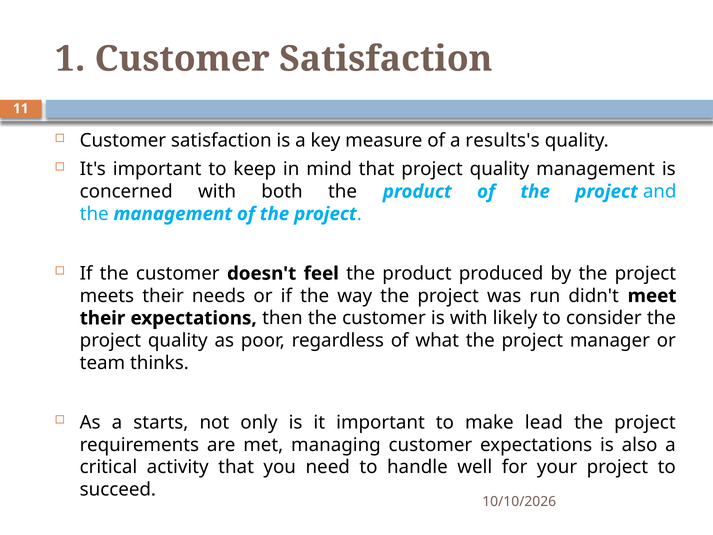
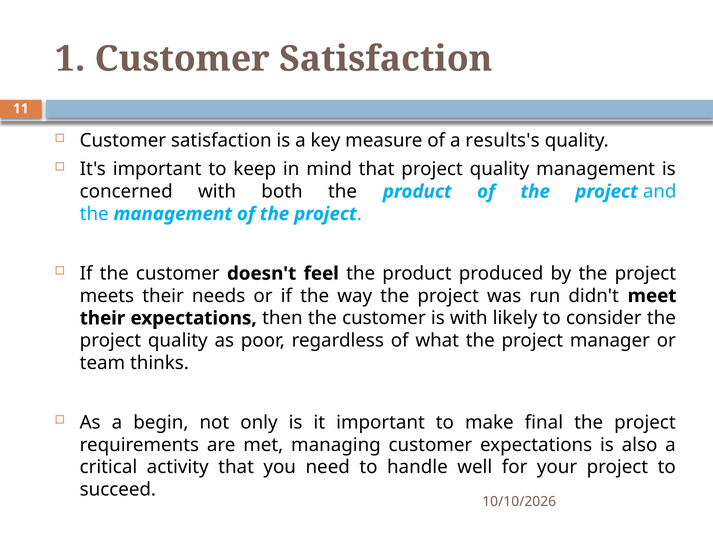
starts: starts -> begin (161, 422)
lead: lead -> final (544, 422)
